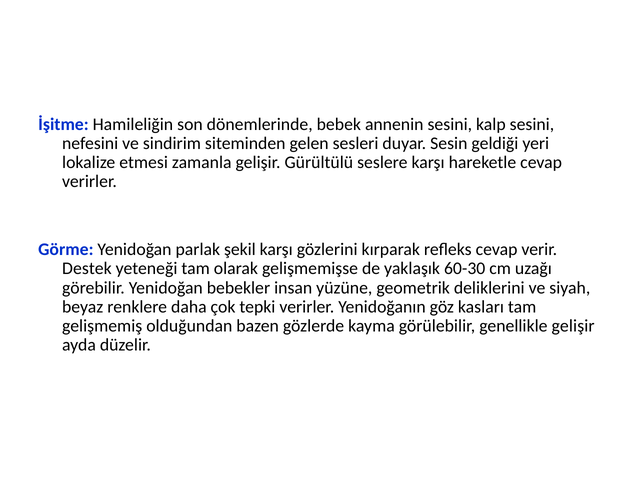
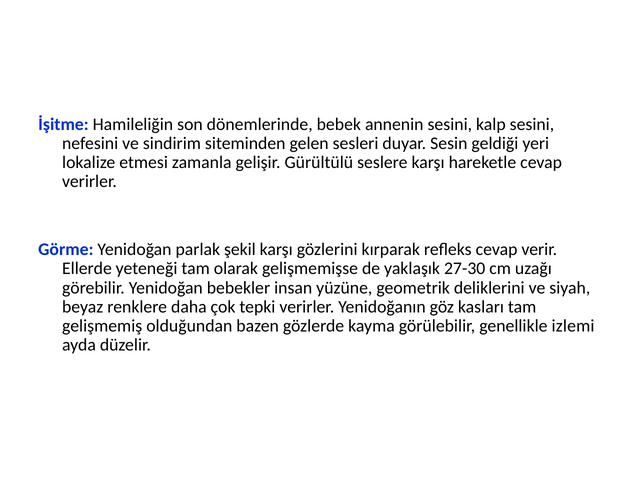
Destek: Destek -> Ellerde (87, 268)
60-30: 60-30 -> 27-30 (465, 268)
genellikle gelişir: gelişir -> izlemi (573, 326)
